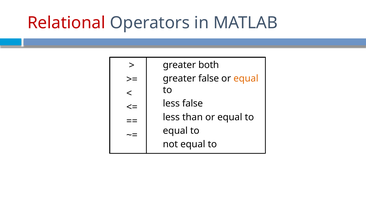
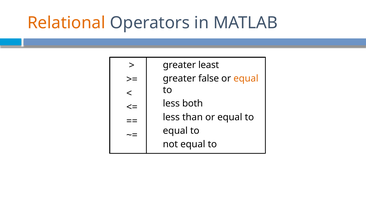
Relational colour: red -> orange (66, 23)
both: both -> least (209, 65)
less false: false -> both (193, 104)
